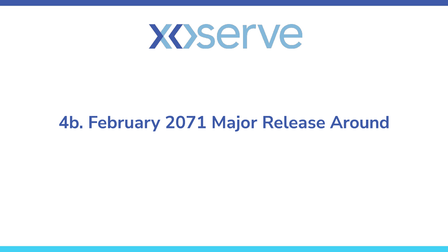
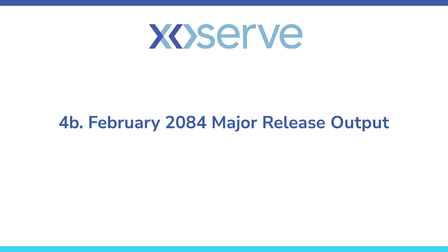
2071: 2071 -> 2084 (186, 122)
Around: Around -> Output (360, 122)
